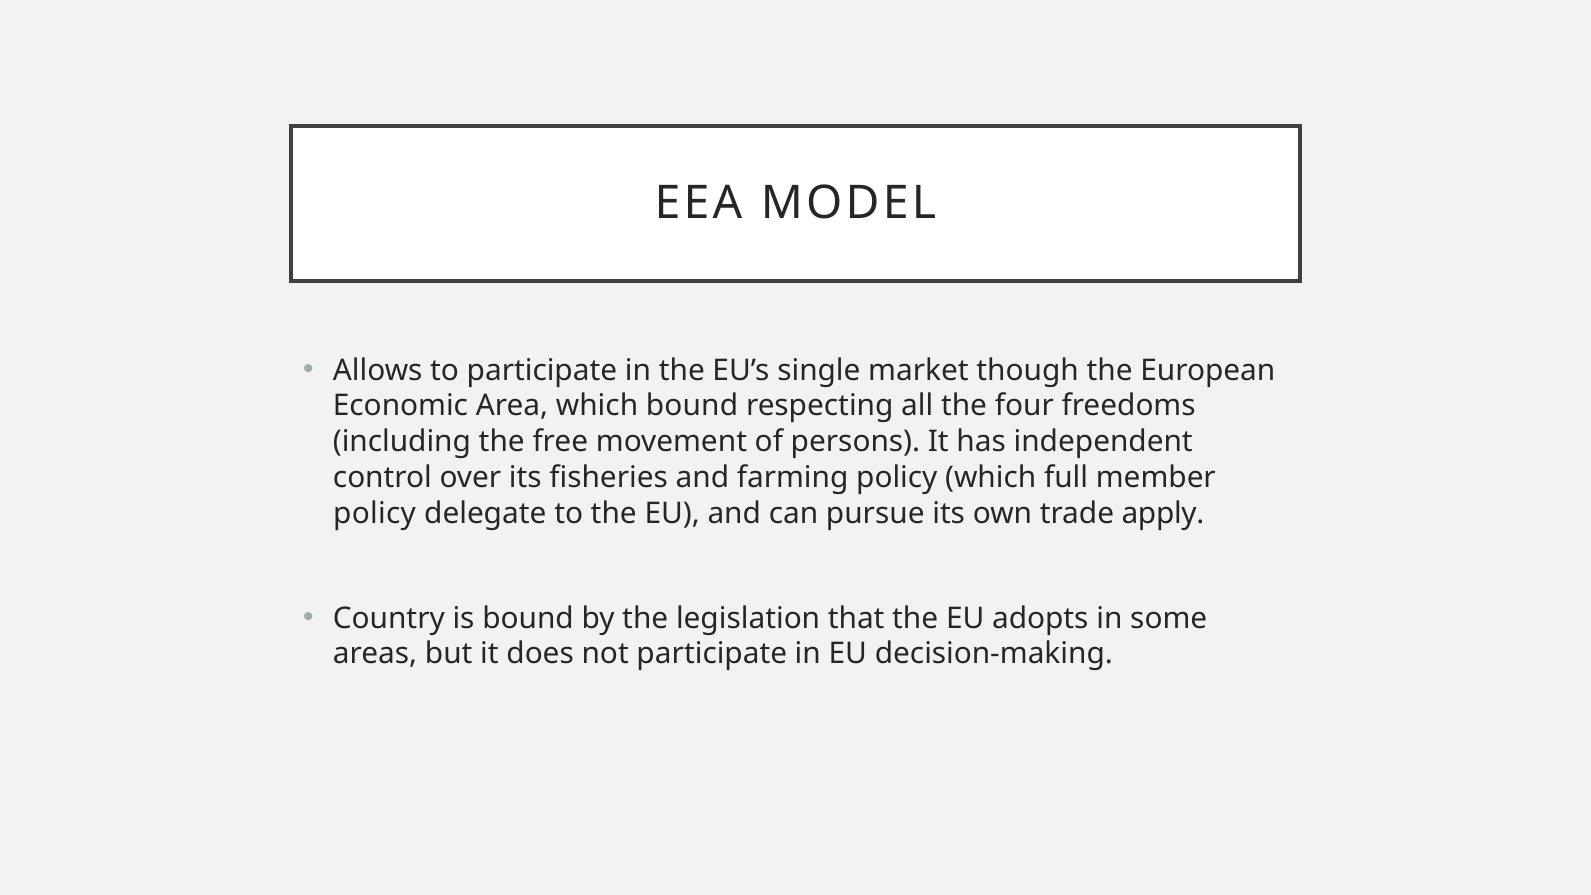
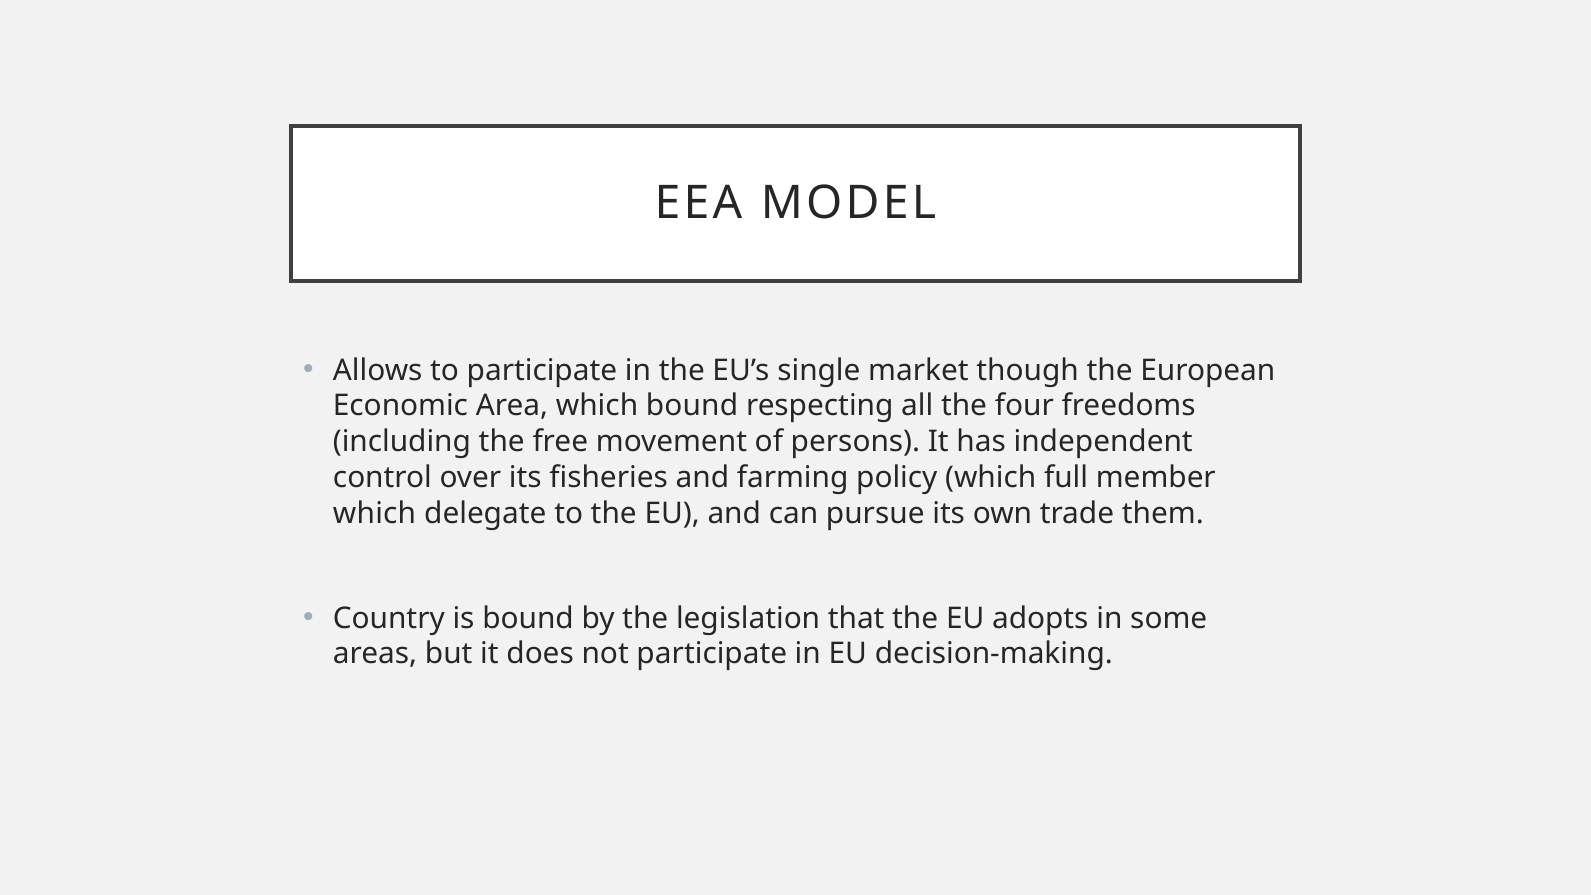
policy: policy -> which (375, 513)
apply: apply -> them (1163, 513)
